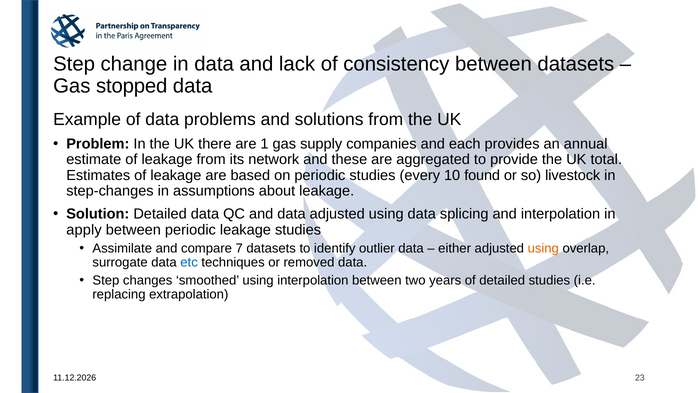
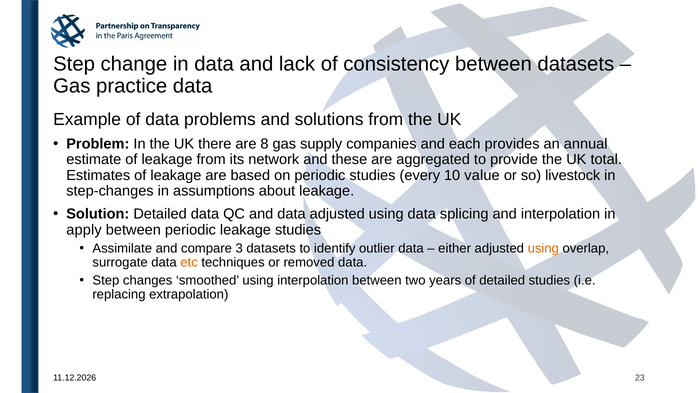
stopped: stopped -> practice (132, 86)
1: 1 -> 8 (265, 144)
found: found -> value (482, 175)
7: 7 -> 3 (239, 248)
etc colour: blue -> orange (189, 262)
